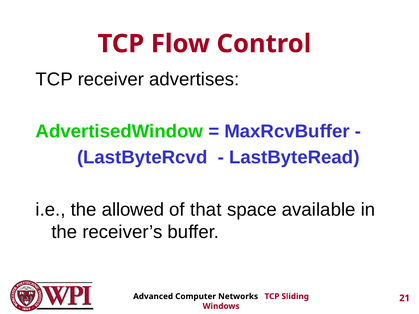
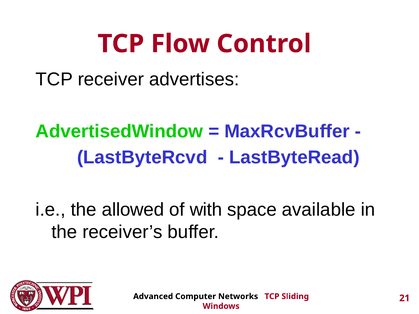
that: that -> with (206, 210)
